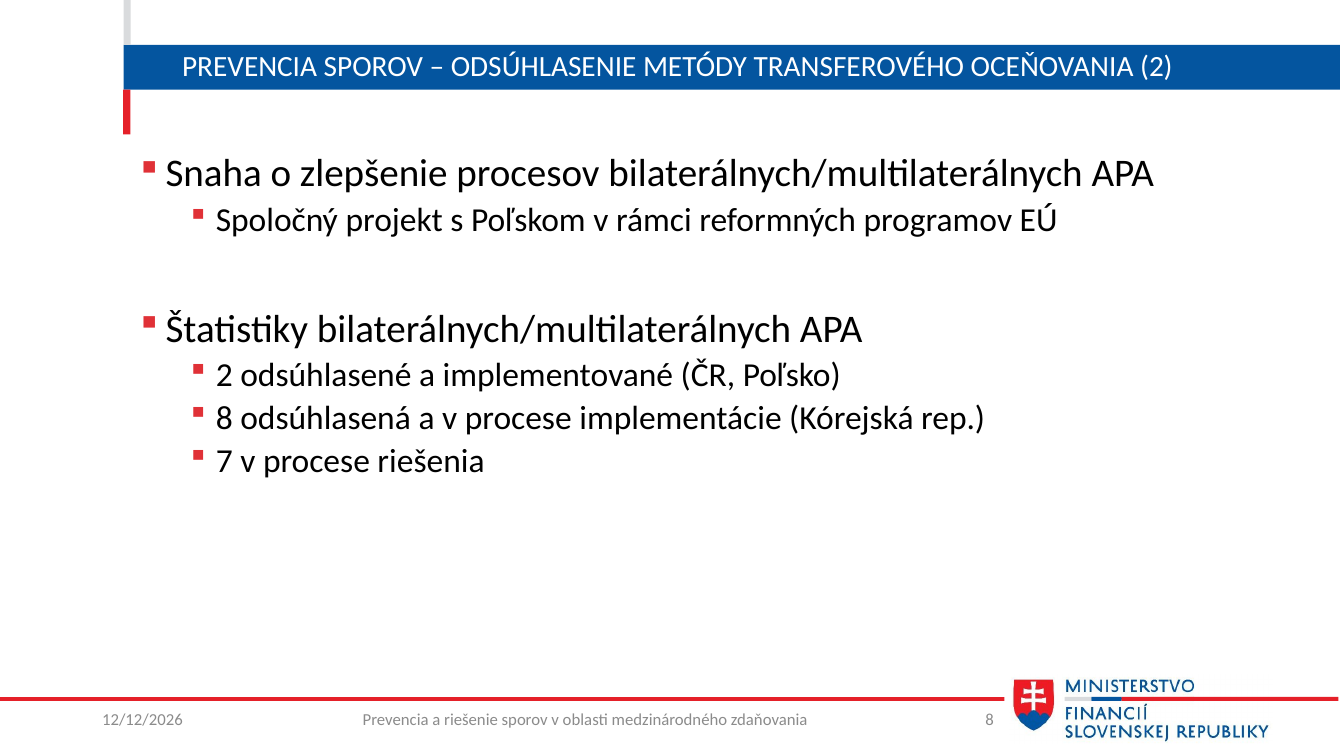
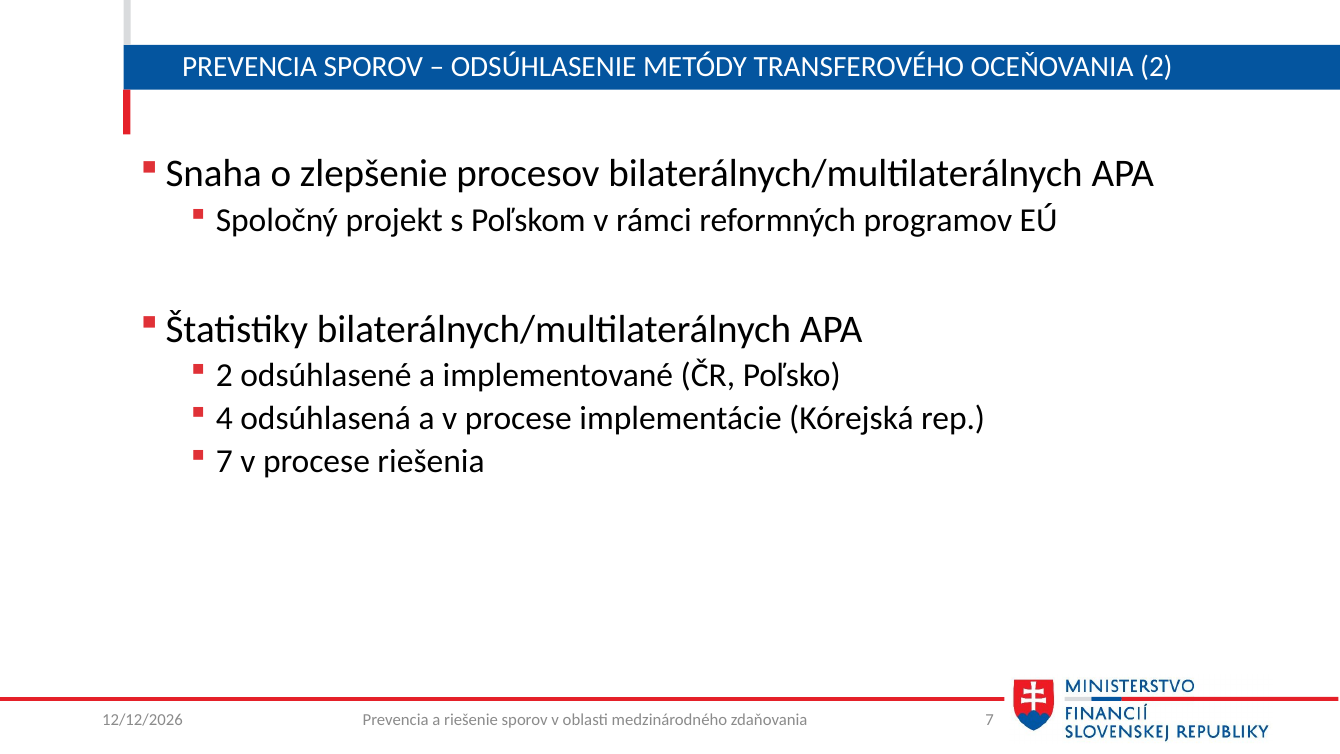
8: 8 -> 4 (224, 418)
8: 8 -> 7 (990, 720)
